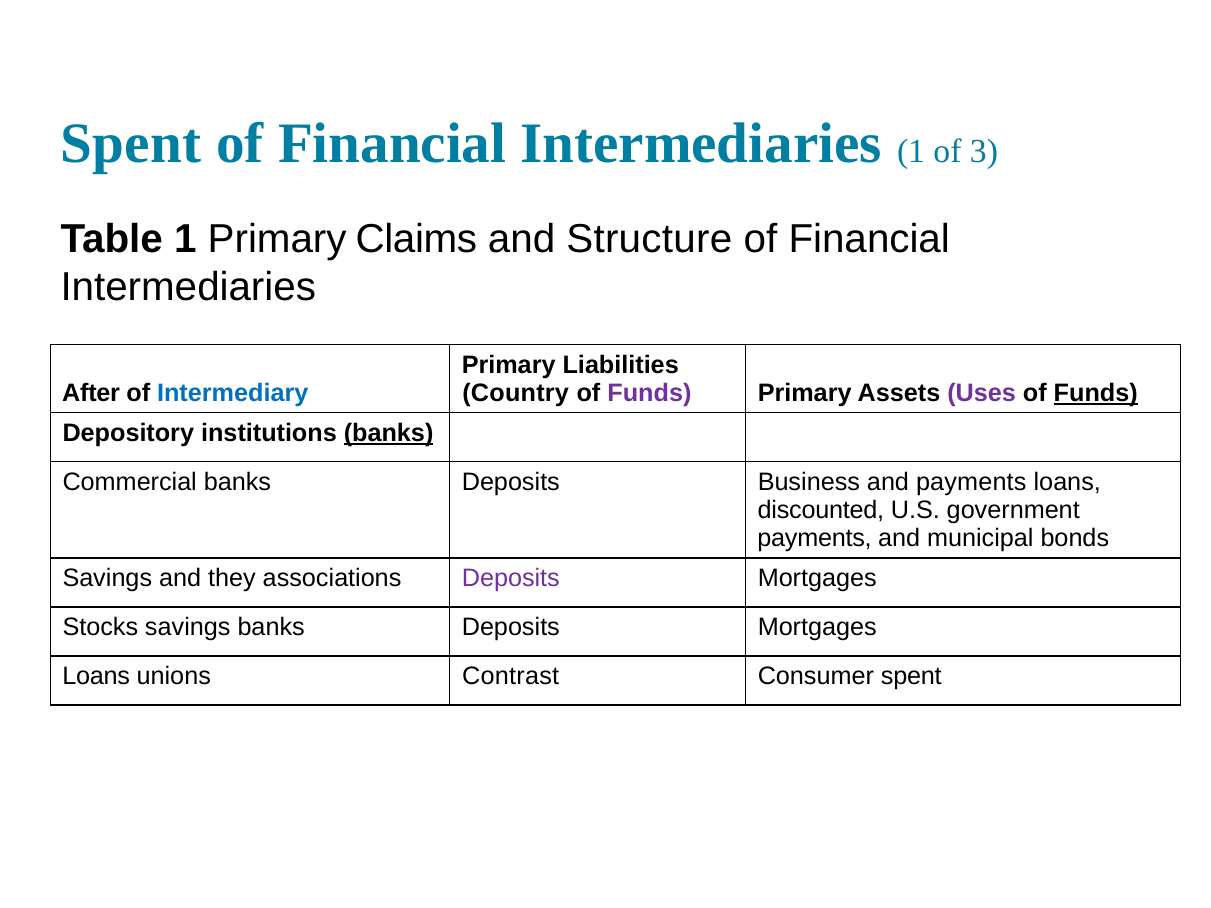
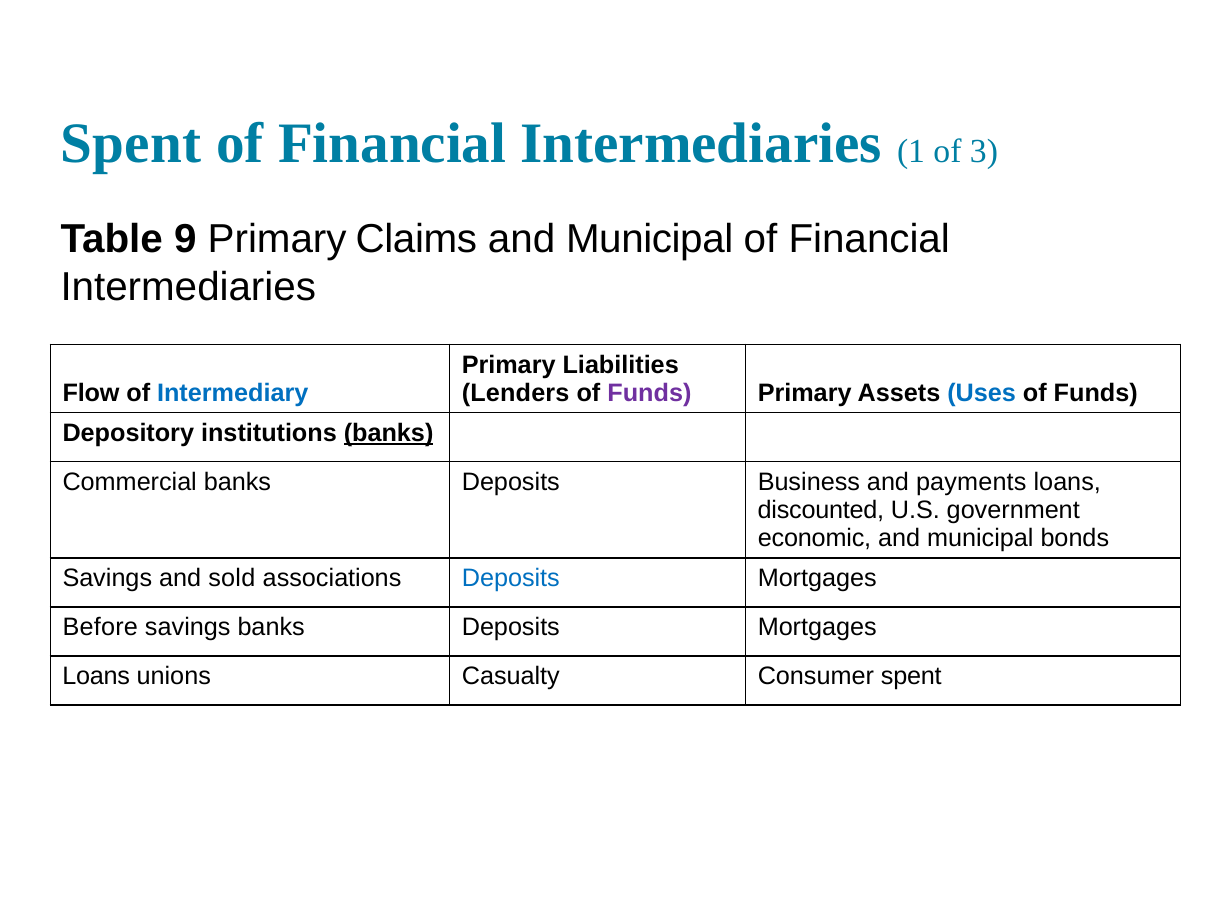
Table 1: 1 -> 9 (185, 239)
Structure: Structure -> Municipal (650, 239)
After: After -> Flow (91, 393)
Country: Country -> Lenders (516, 393)
Uses colour: purple -> blue (982, 393)
Funds underline: present -> none (1096, 393)
payments: payments -> economic (815, 538)
they: they -> sold (232, 579)
Deposits colour: purple -> blue (511, 579)
Stocks: Stocks -> Before (100, 628)
Contrast: Contrast -> Casualty (511, 677)
